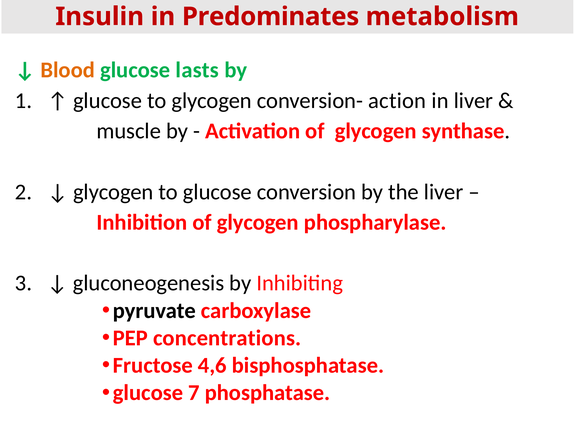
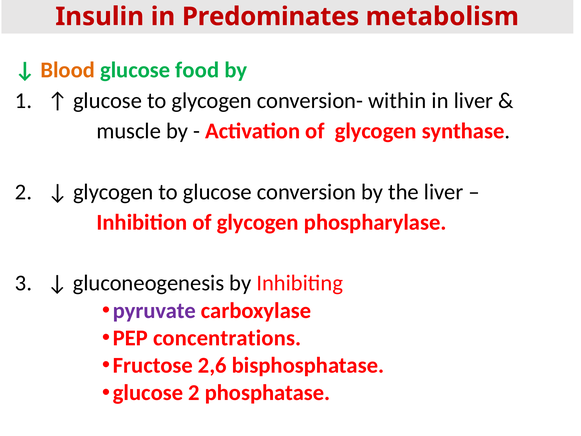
lasts: lasts -> food (197, 70)
action: action -> within (397, 101)
pyruvate colour: black -> purple (154, 310)
4,6: 4,6 -> 2,6 (212, 365)
glucose 7: 7 -> 2 (194, 393)
